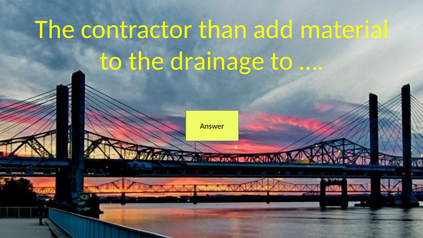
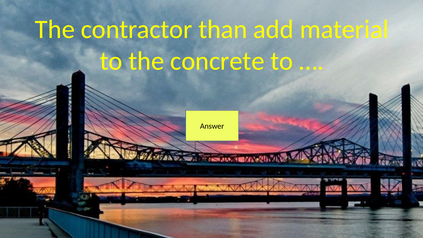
drainage: drainage -> concrete (217, 61)
